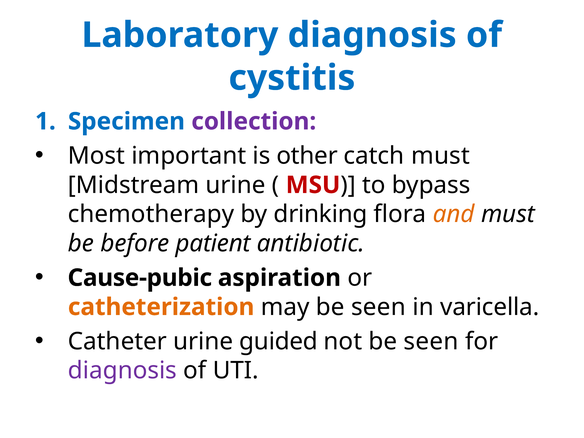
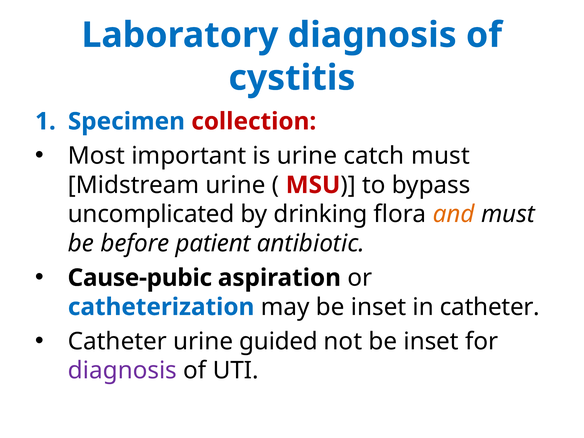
collection colour: purple -> red (254, 121)
is other: other -> urine (307, 156)
chemotherapy: chemotherapy -> uncomplicated (151, 214)
catheterization colour: orange -> blue (161, 307)
may be seen: seen -> inset (379, 307)
in varicella: varicella -> catheter (490, 307)
not be seen: seen -> inset (431, 341)
